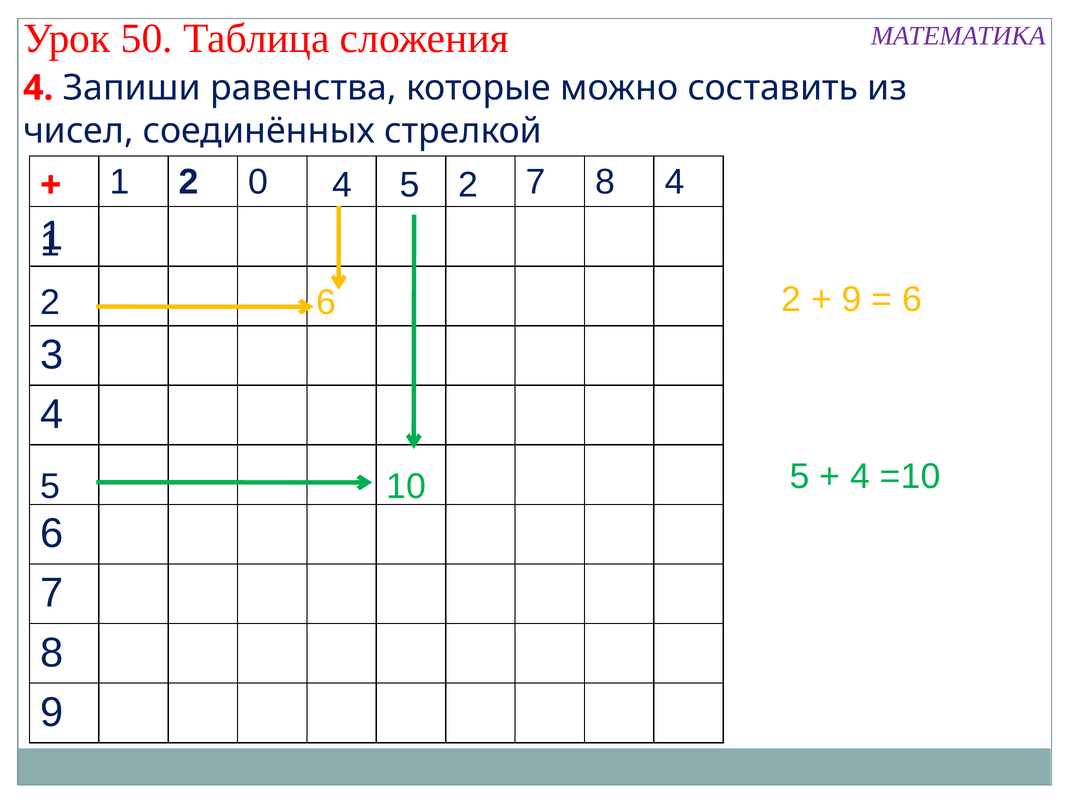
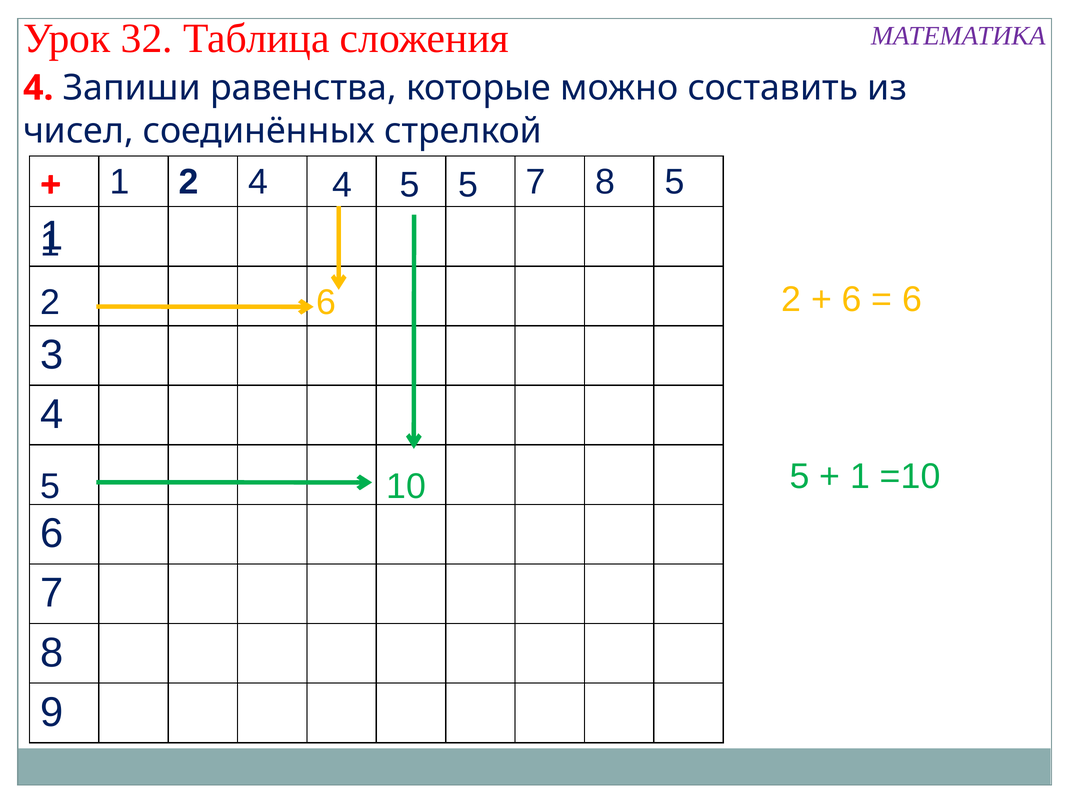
50: 50 -> 32 (147, 38)
2 0: 0 -> 4 (258, 182)
8 4: 4 -> 5 (674, 182)
2: 2 -> 5 (468, 185)
9: 9 -> 6 (852, 299)
4: 4 -> 1 (860, 476)
